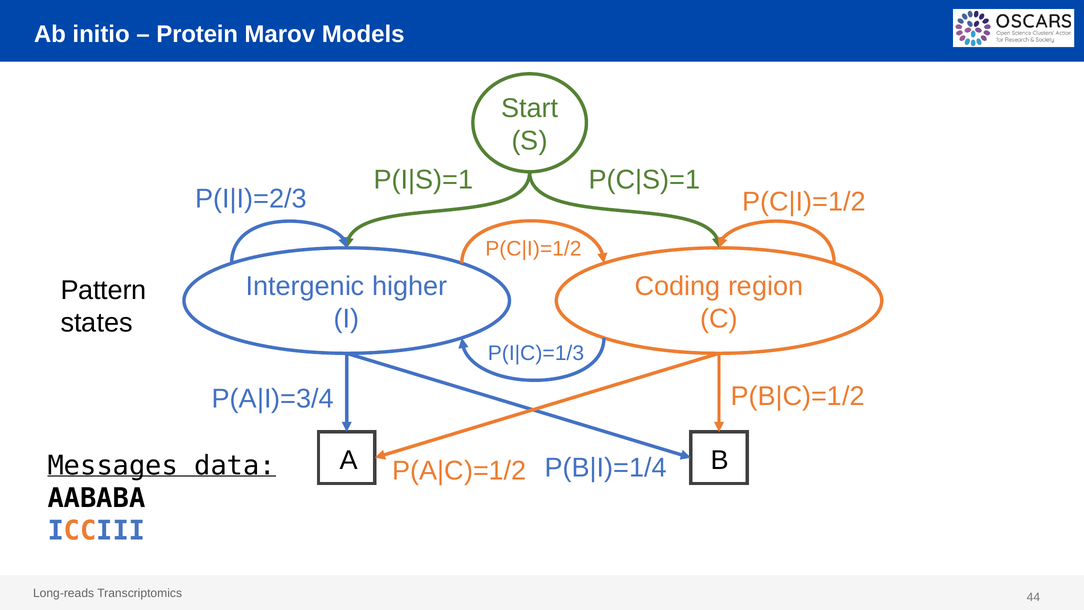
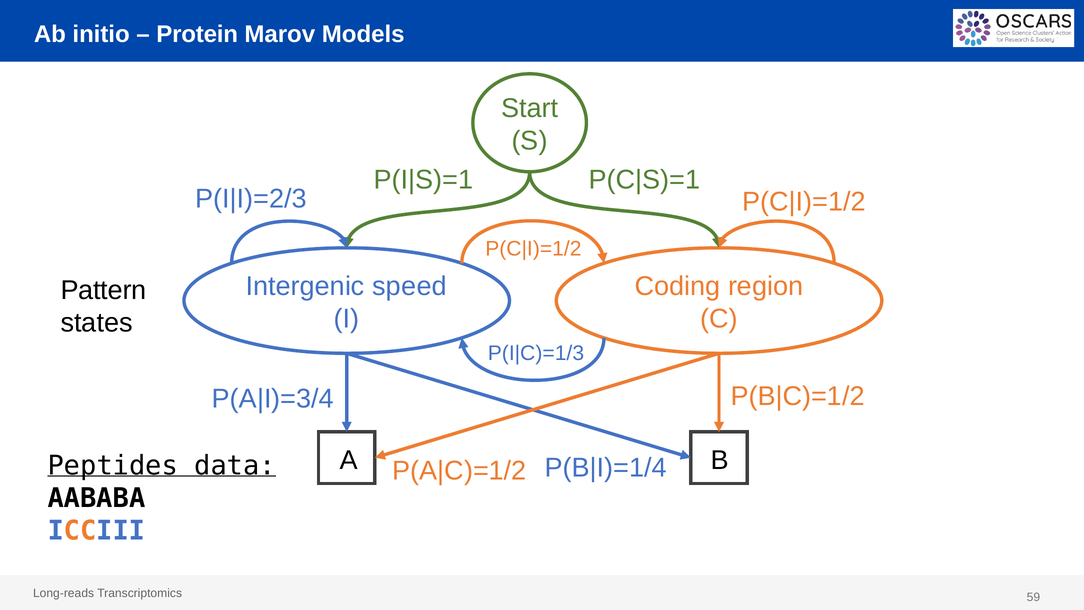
higher: higher -> speed (410, 286)
Messages: Messages -> Peptides (113, 466)
44: 44 -> 59 (1033, 597)
